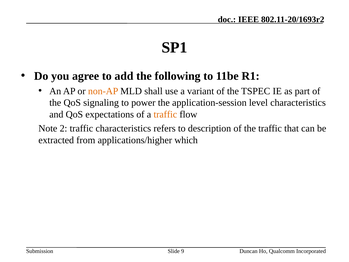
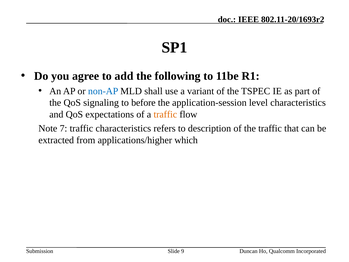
non-AP colour: orange -> blue (103, 91)
power: power -> before (143, 103)
2: 2 -> 7 (63, 128)
